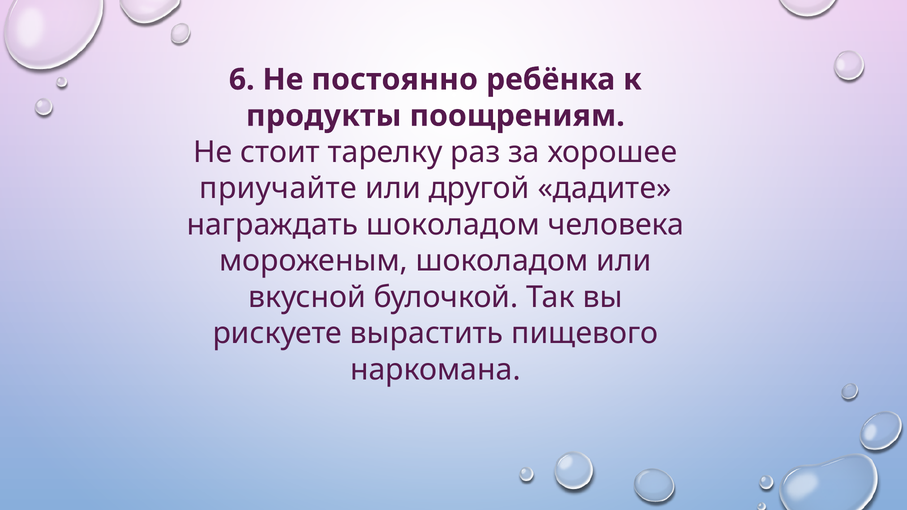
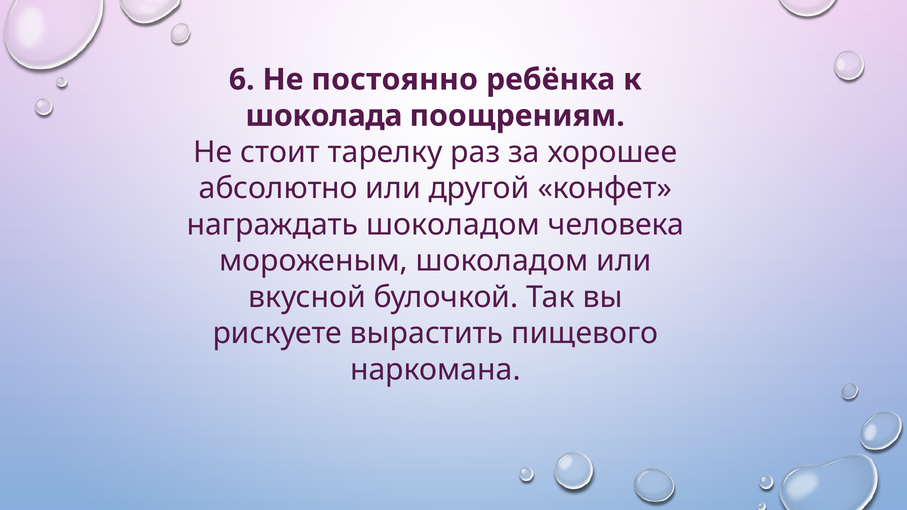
продукты: продукты -> шоколада (324, 116)
приучайте: приучайте -> абсолютно (278, 188)
дадите: дадите -> конфет (605, 188)
